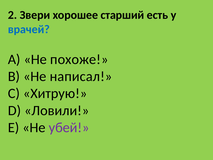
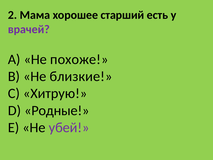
Звери: Звери -> Мама (35, 15)
врачей colour: blue -> purple (29, 29)
написал: написал -> близкие (81, 76)
Ловили: Ловили -> Родные (57, 110)
